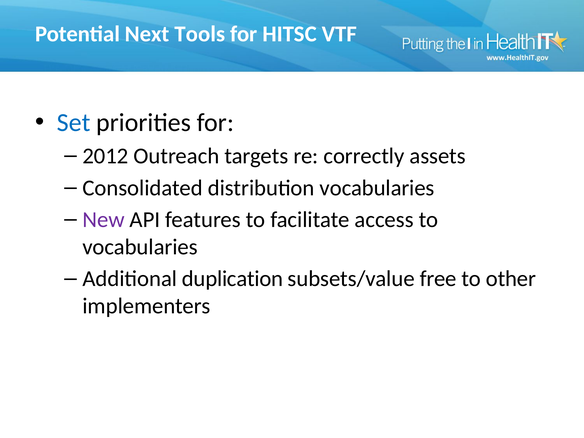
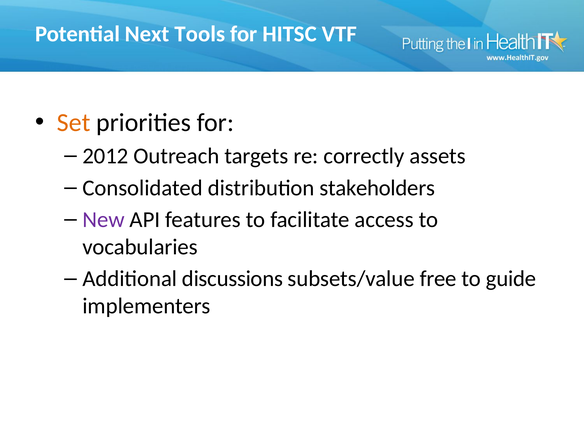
Set colour: blue -> orange (74, 123)
distribution vocabularies: vocabularies -> stakeholders (377, 188)
duplication: duplication -> discussions (232, 279)
other: other -> guide (511, 279)
